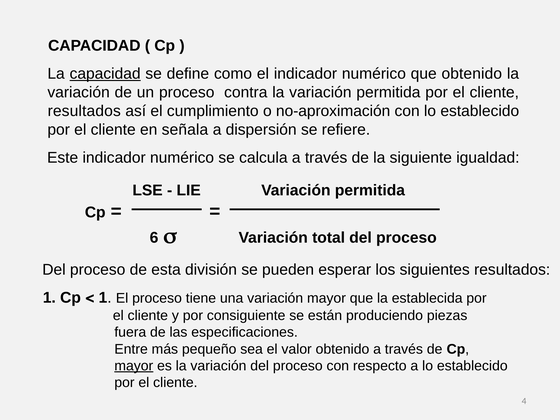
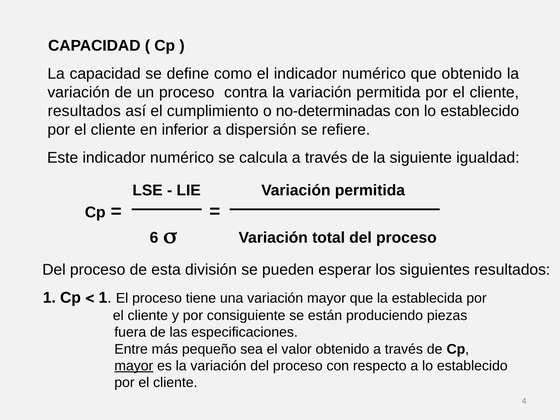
capacidad underline: present -> none (105, 74)
no-aproximación: no-aproximación -> no-determinadas (333, 111)
señala: señala -> inferior (185, 130)
